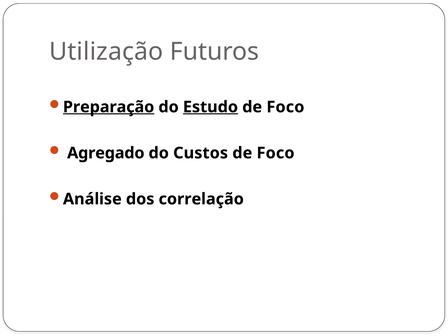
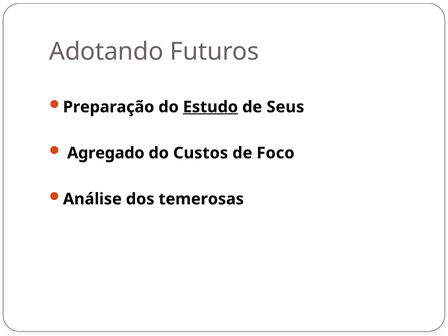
Utilização: Utilização -> Adotando (106, 52)
Preparação underline: present -> none (109, 107)
Foco: Foco -> Seus (285, 107)
correlação: correlação -> temerosas (201, 199)
